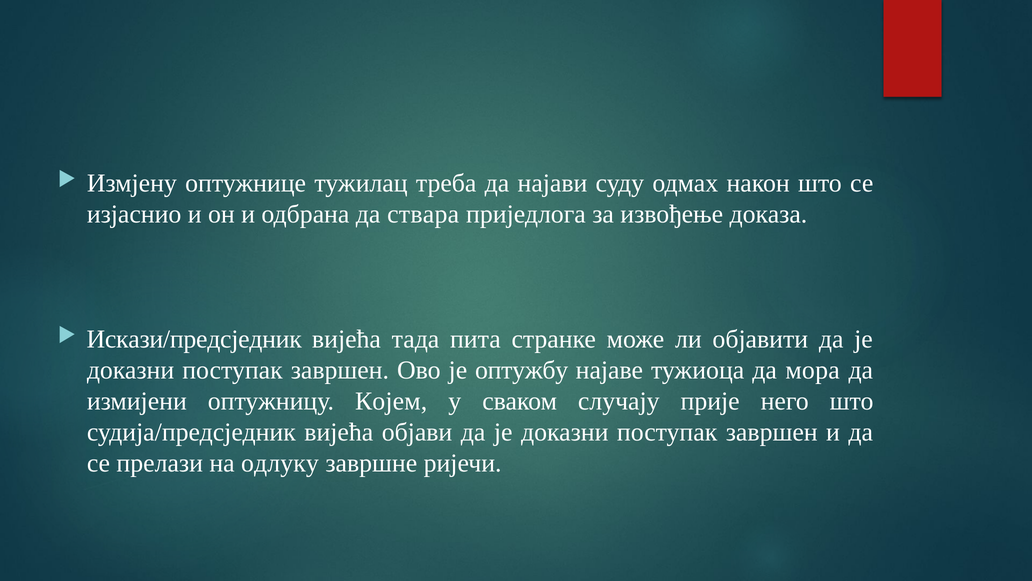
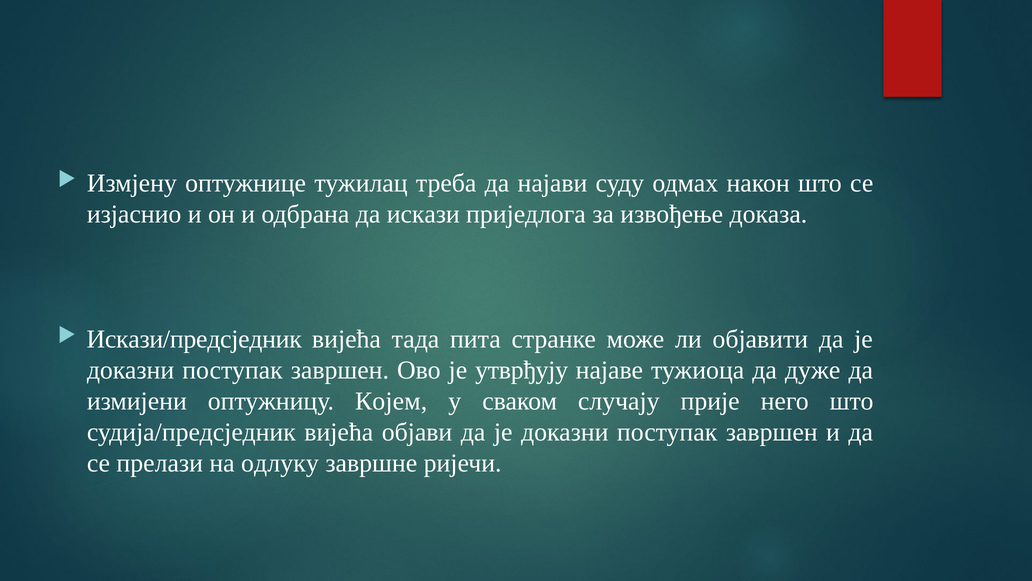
ствара: ствара -> искази (423, 214)
оптужбу: оптужбу -> утврђују (522, 370)
мора: мора -> дуже (813, 370)
